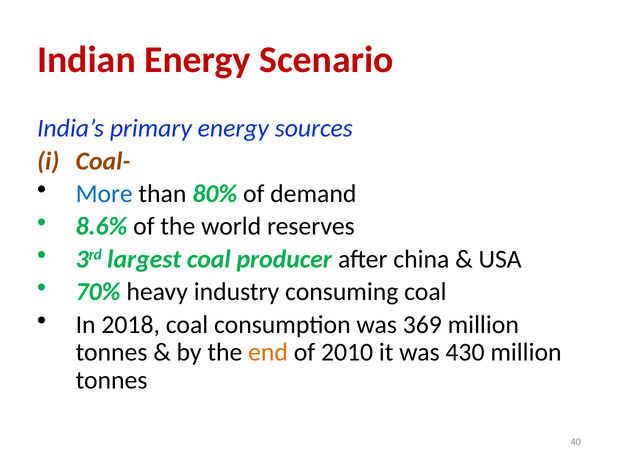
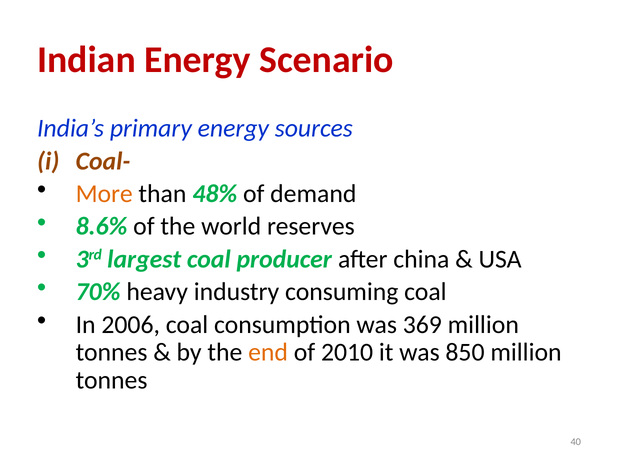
More colour: blue -> orange (104, 194)
80%: 80% -> 48% (215, 194)
2018: 2018 -> 2006 (131, 325)
430: 430 -> 850 (465, 353)
